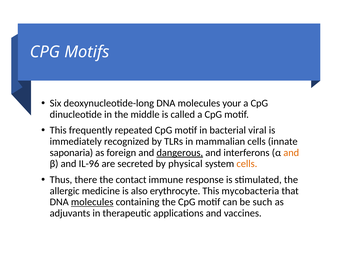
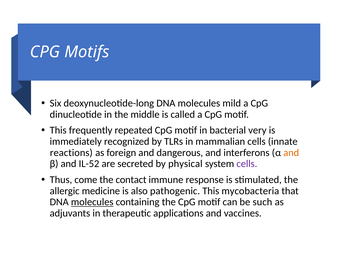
your: your -> mild (232, 103)
viral: viral -> very (257, 130)
saponaria: saponaria -> reactions (71, 152)
dangerous underline: present -> none (180, 152)
IL-96: IL-96 -> IL-52 (89, 163)
cells colour: orange -> purple (247, 163)
there: there -> come (86, 179)
erythrocyte: erythrocyte -> pathogenic (175, 190)
